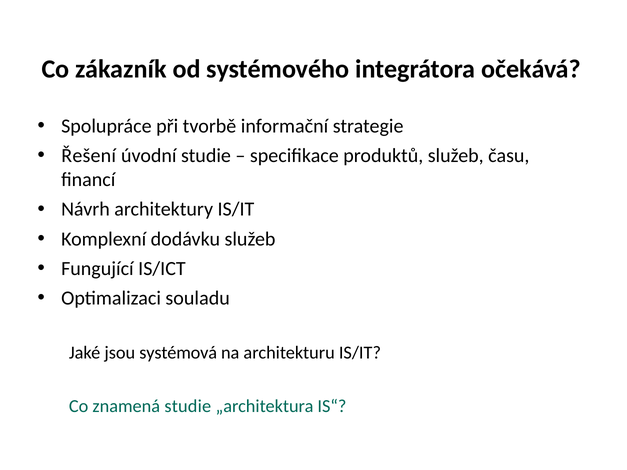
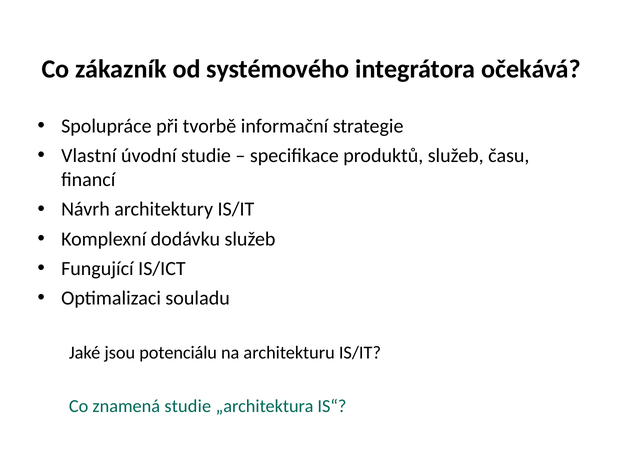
Řešení: Řešení -> Vlastní (89, 156)
systémová: systémová -> potenciálu (178, 353)
